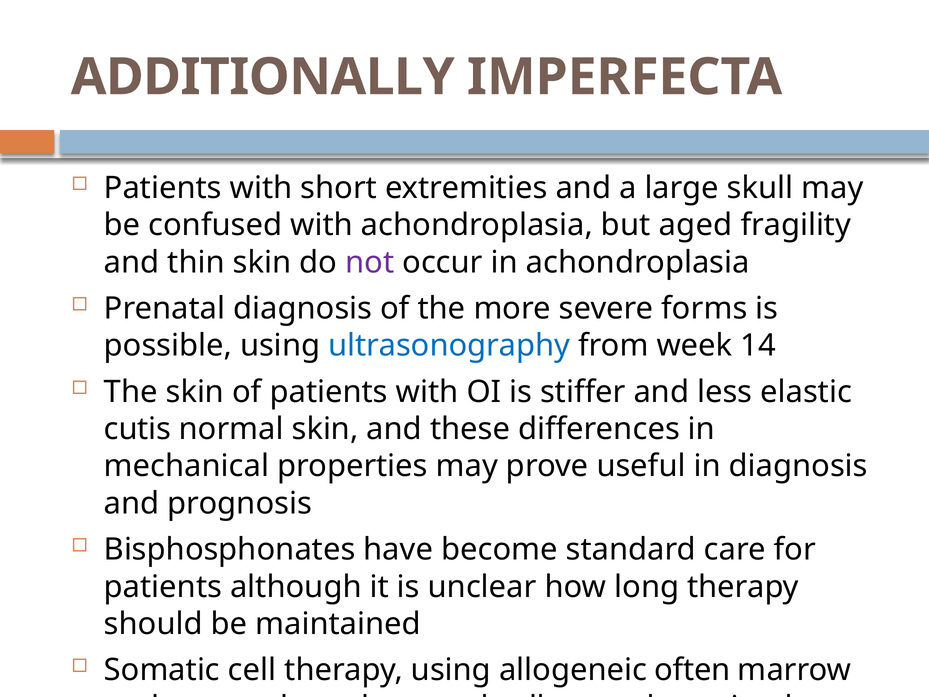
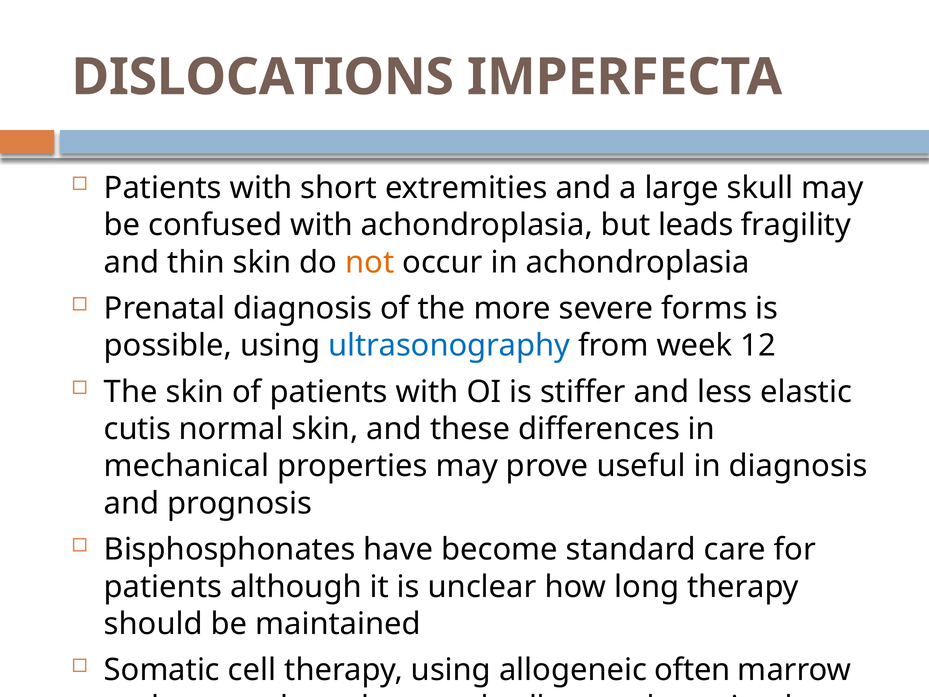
ADDITIONALLY: ADDITIONALLY -> DISLOCATIONS (263, 77)
aged: aged -> leads (696, 225)
not colour: purple -> orange (370, 262)
14: 14 -> 12 (758, 346)
